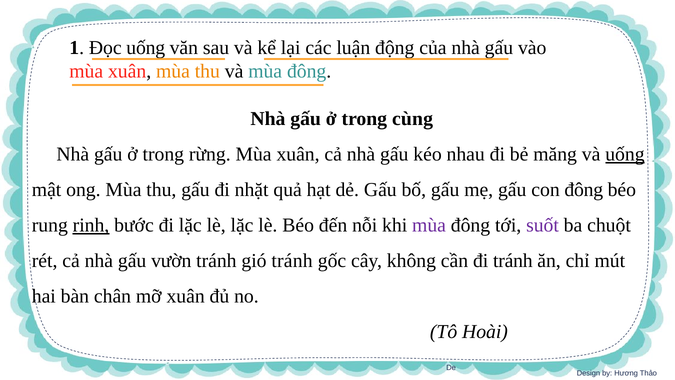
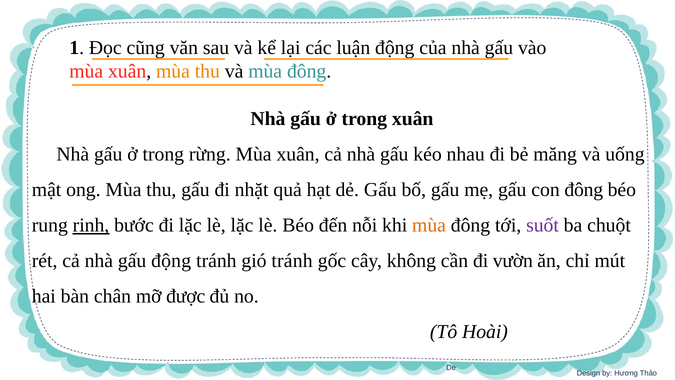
Đọc uống: uống -> cũng (146, 48)
trong cùng: cùng -> xuân (413, 119)
uống underline: present -> none (625, 154)
mùa colour: purple -> orange (429, 225)
gấu vườn: vườn -> động (171, 261)
đi tránh: tránh -> vườn (513, 261)
mỡ xuân: xuân -> được (186, 296)
